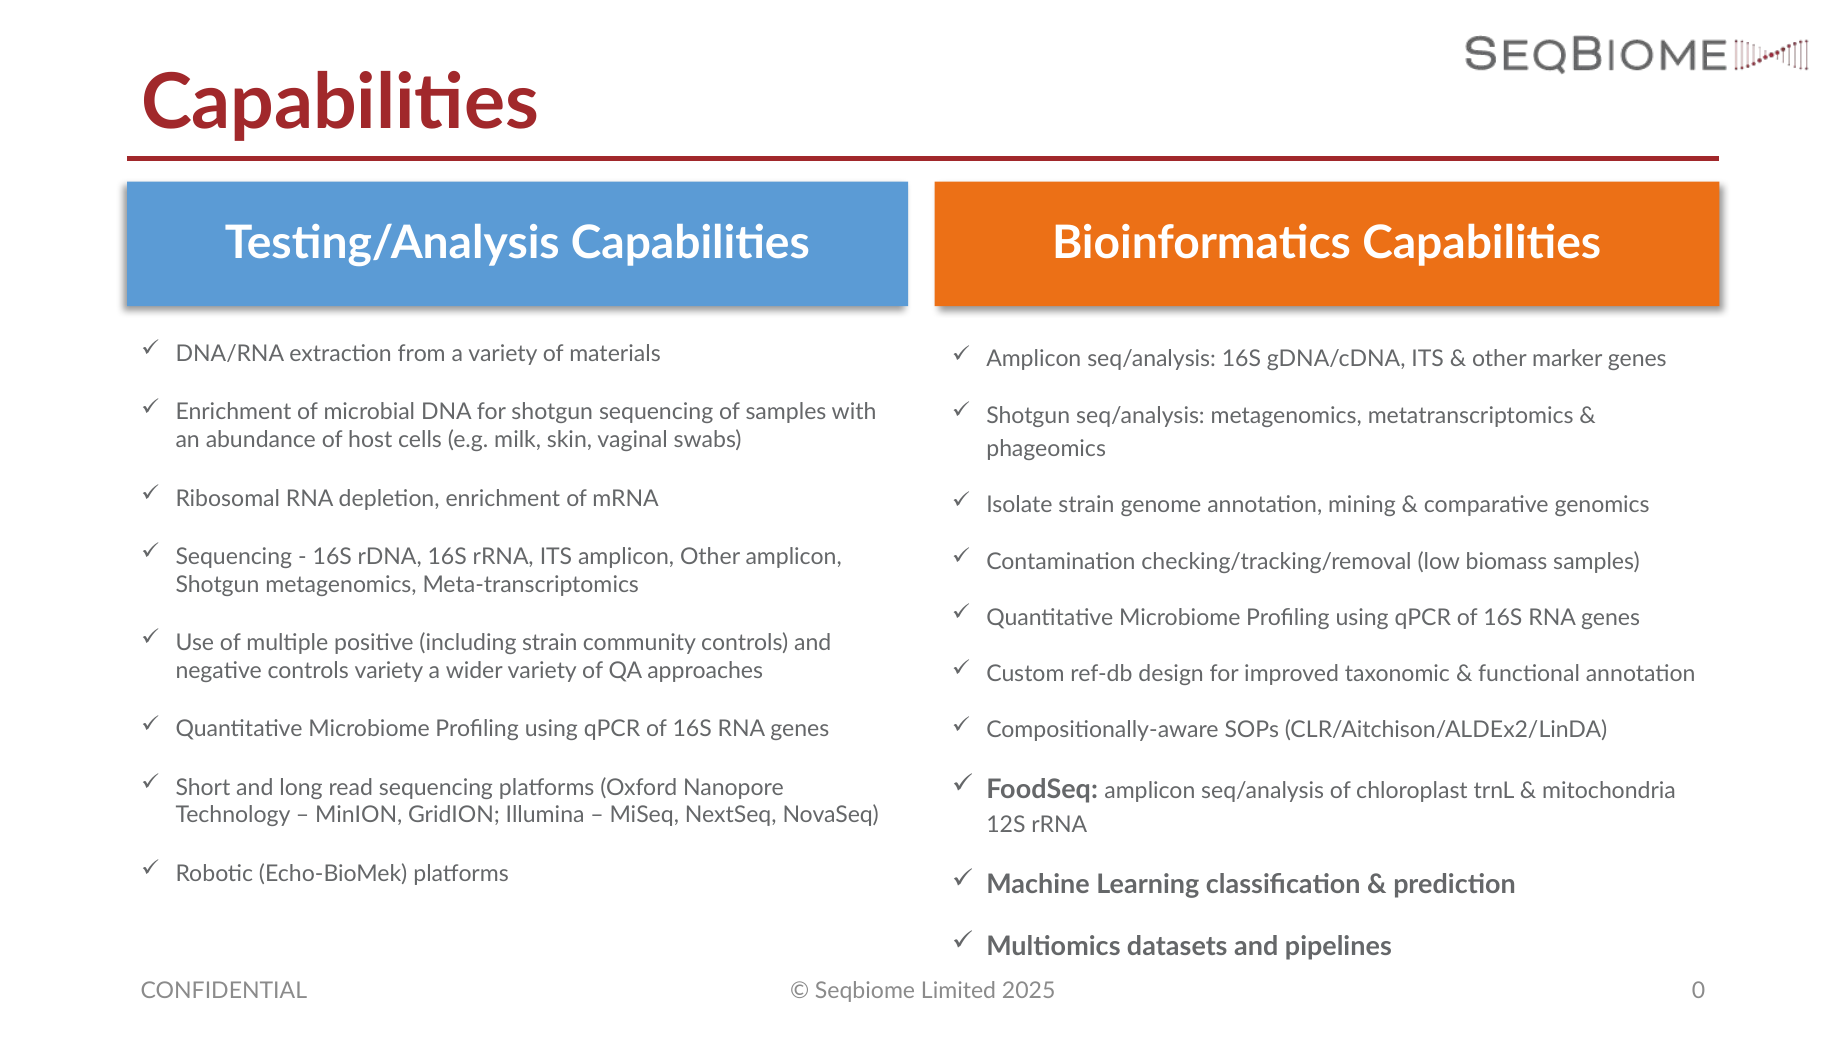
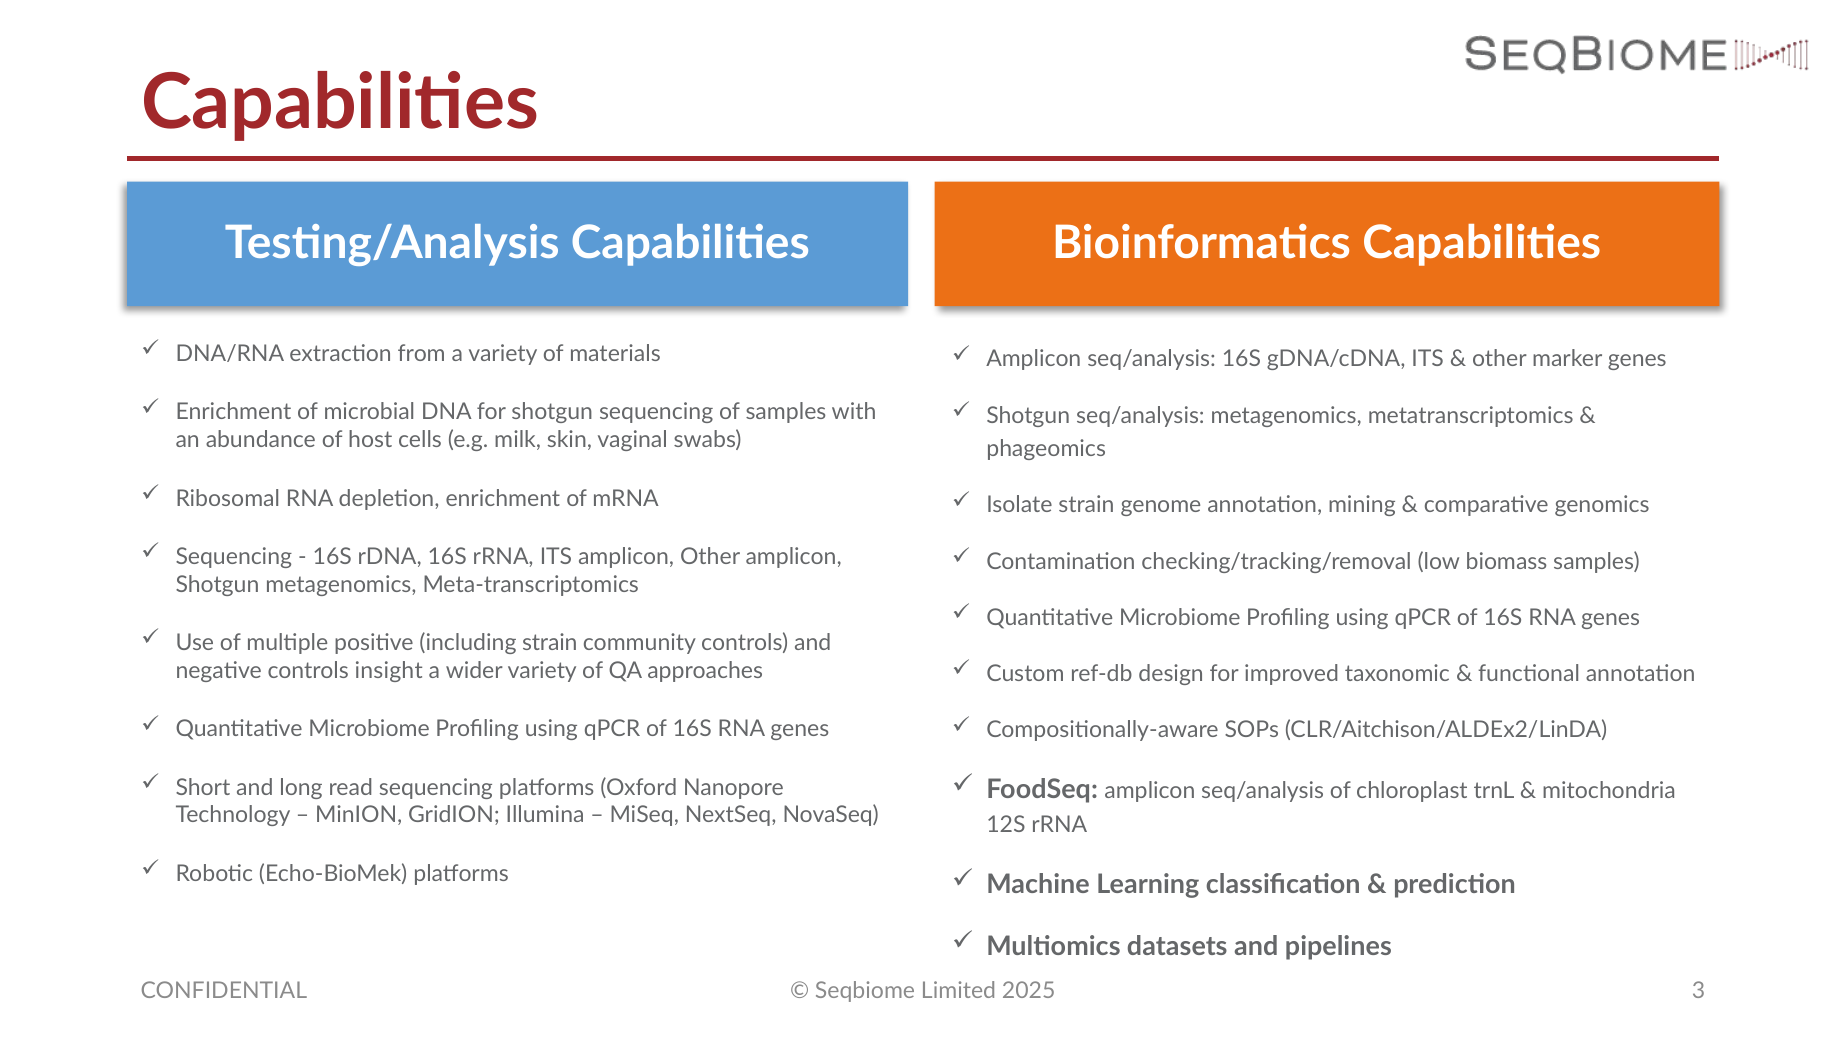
controls variety: variety -> insight (389, 671)
0: 0 -> 3 (1698, 992)
